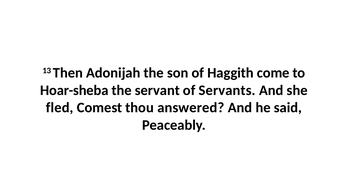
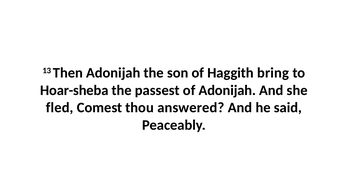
come: come -> bring (273, 73)
servant: servant -> passest (157, 90)
of Servants: Servants -> Adonijah (227, 90)
